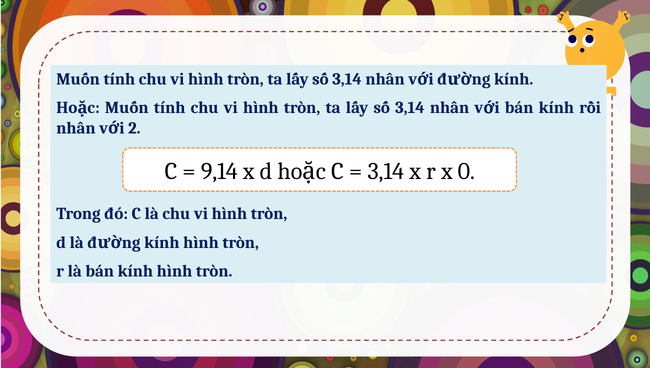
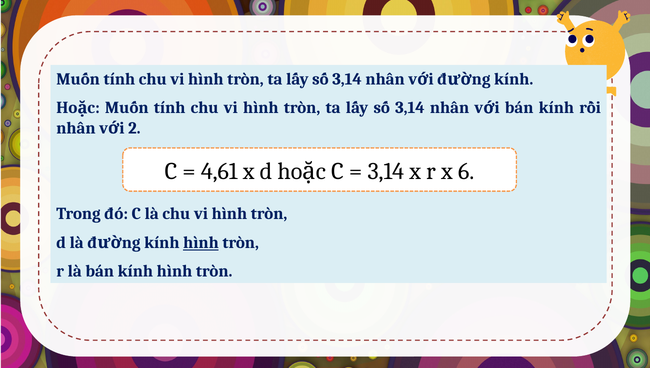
9,14: 9,14 -> 4,61 (219, 171)
0: 0 -> 6 (466, 171)
hình underline: none -> present (201, 243)
